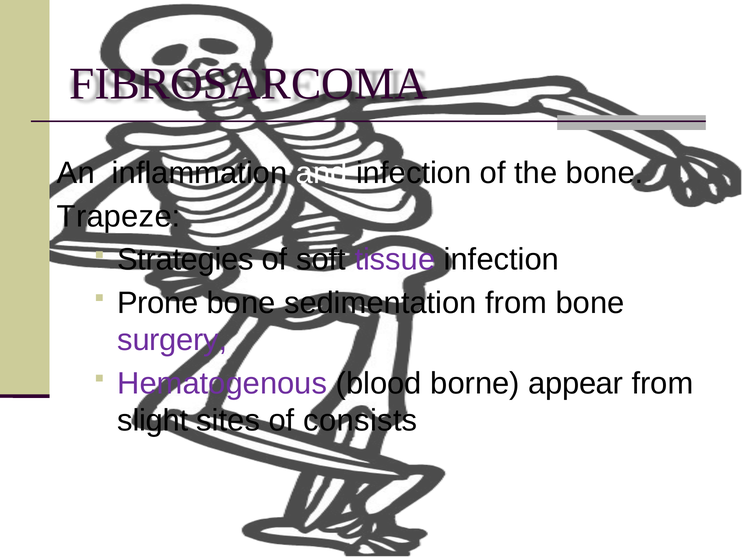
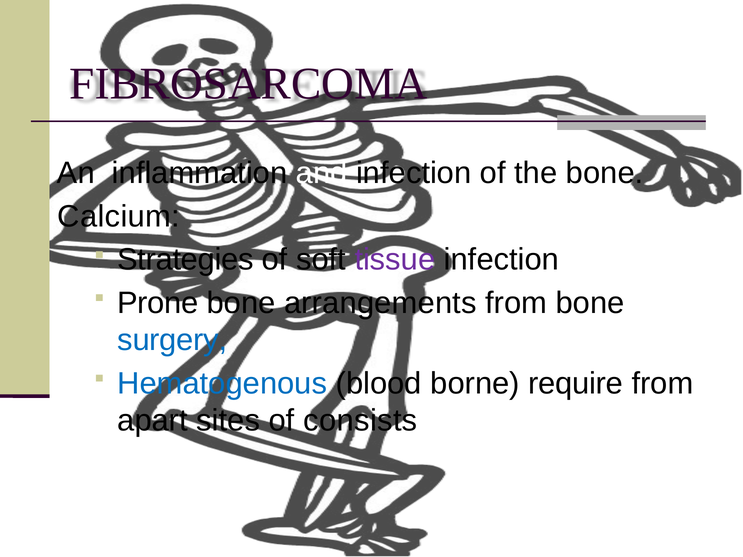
Trapeze: Trapeze -> Calcium (119, 216)
sedimentation: sedimentation -> arrangements (380, 303)
surgery colour: purple -> blue (172, 340)
Hematogenous colour: purple -> blue (222, 384)
appear: appear -> require (576, 384)
slight: slight -> apart (153, 421)
